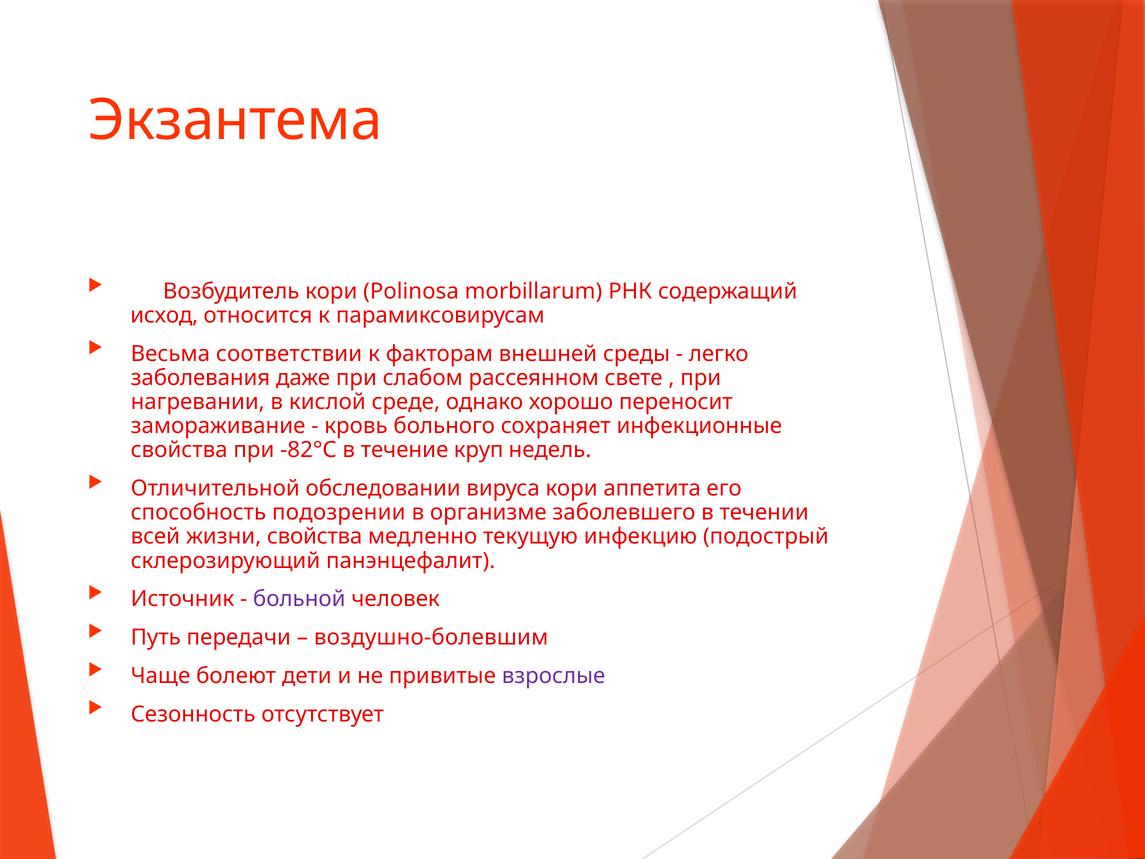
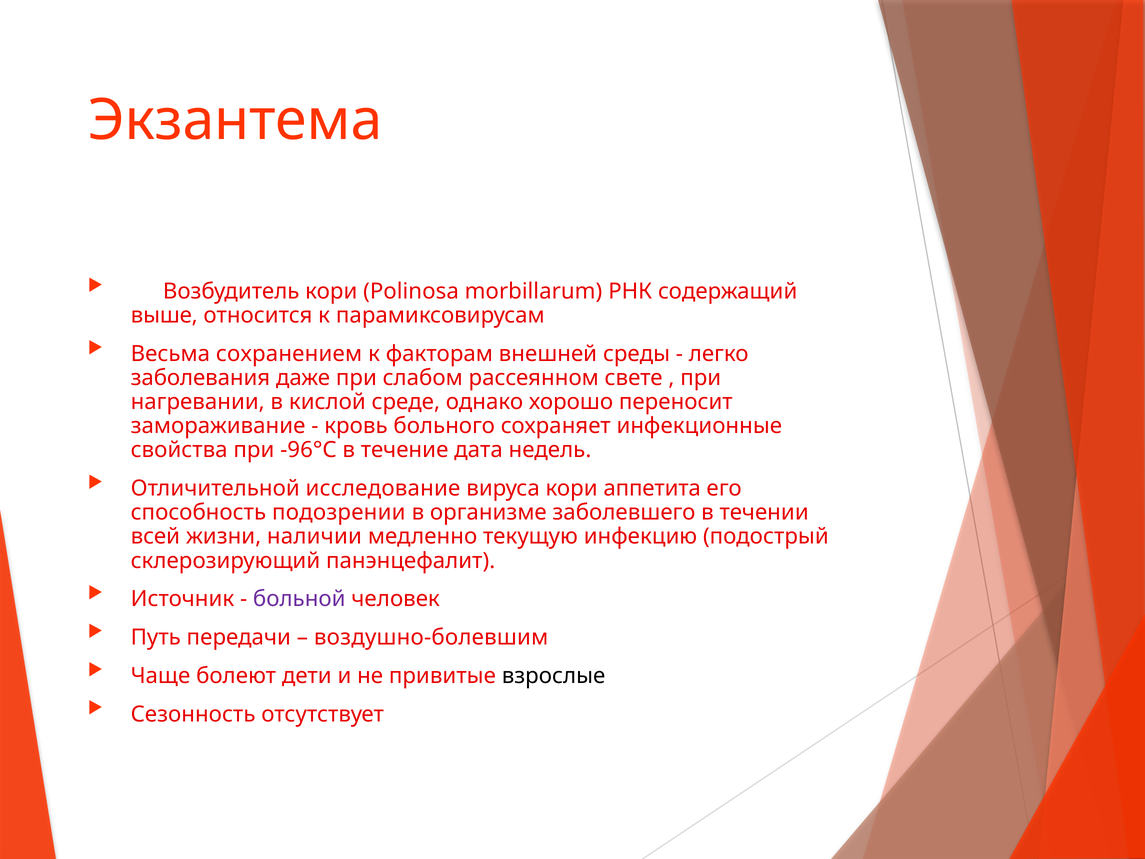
исход: исход -> выше (164, 315)
соответствии: соответствии -> сохранением (289, 354)
-82°С: -82°С -> -96°С (308, 450)
круп: круп -> дата (479, 450)
обследовании: обследовании -> исследование (383, 488)
жизни свойства: свойства -> наличии (314, 536)
взрослые colour: purple -> black (554, 676)
